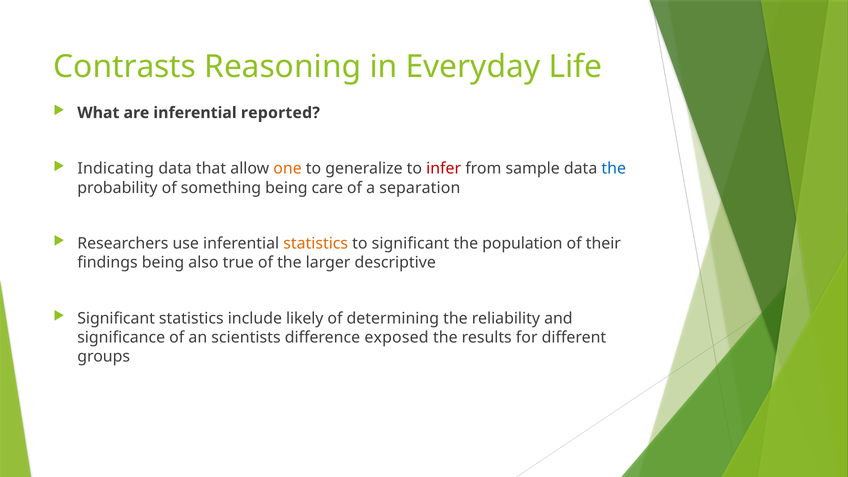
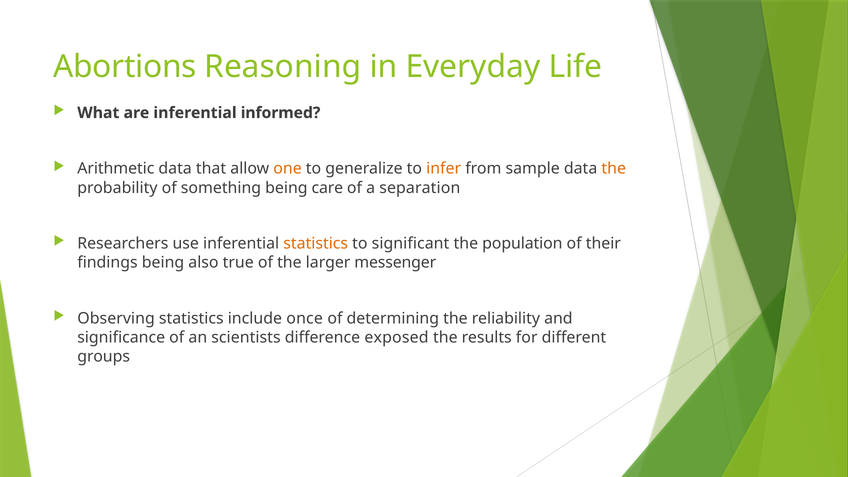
Contrasts: Contrasts -> Abortions (125, 67)
reported: reported -> informed (281, 113)
Indicating: Indicating -> Arithmetic (116, 169)
infer colour: red -> orange (444, 169)
the colour: blue -> orange (614, 169)
descriptive: descriptive -> messenger (395, 263)
Significant: Significant -> Observing (116, 319)
likely: likely -> once (305, 319)
